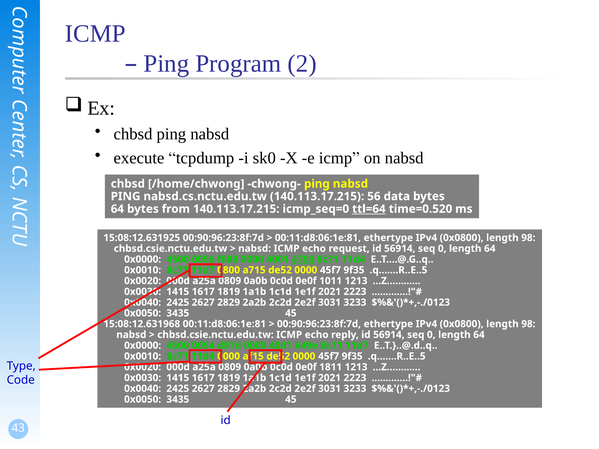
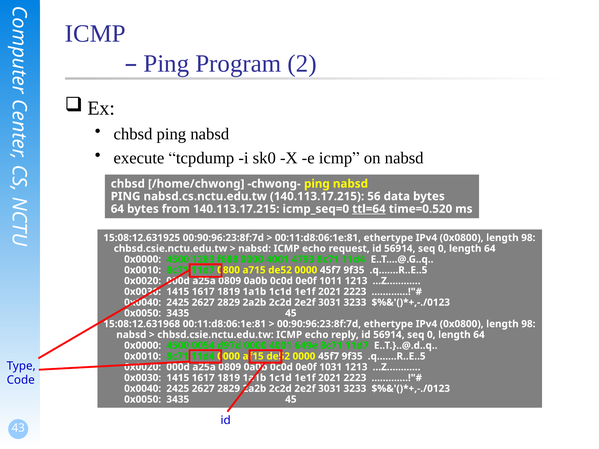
0056: 0056 -> 1283 (203, 259)
4793 underline: present -> none (303, 259)
1811: 1811 -> 1031 (331, 367)
